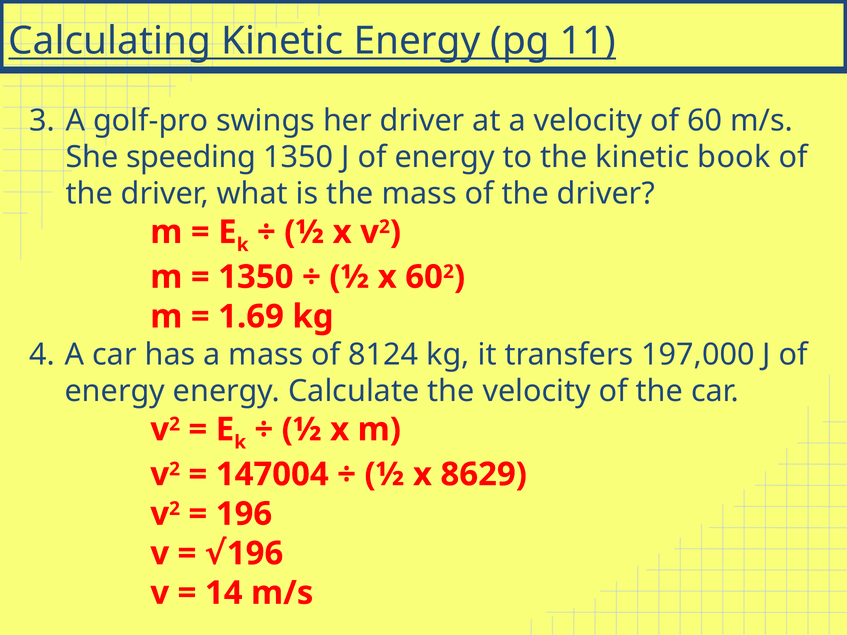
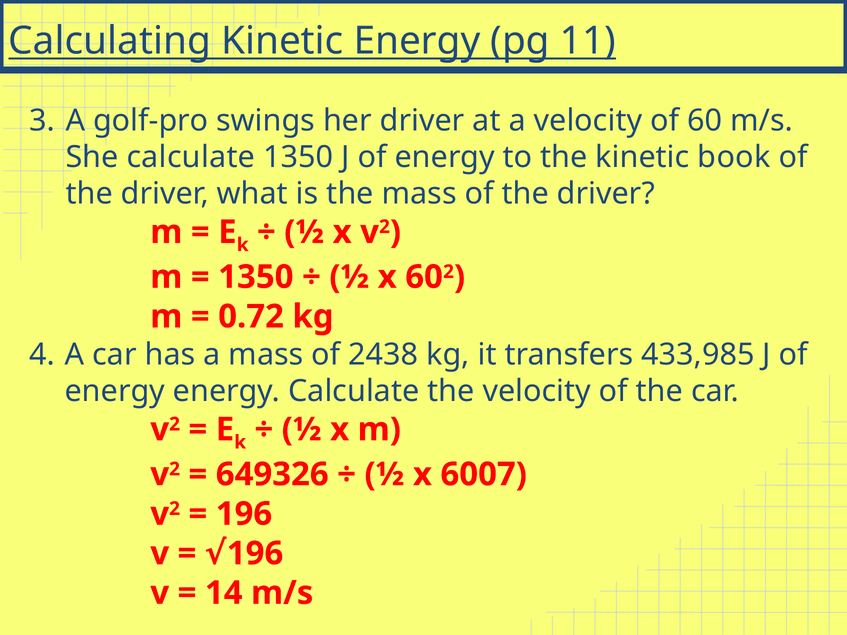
She speeding: speeding -> calculate (191, 157)
1.69: 1.69 -> 0.72 (251, 317)
8124: 8124 -> 2438 (383, 355)
197,000: 197,000 -> 433,985 (698, 355)
147004: 147004 -> 649326 (272, 475)
8629: 8629 -> 6007 (484, 475)
